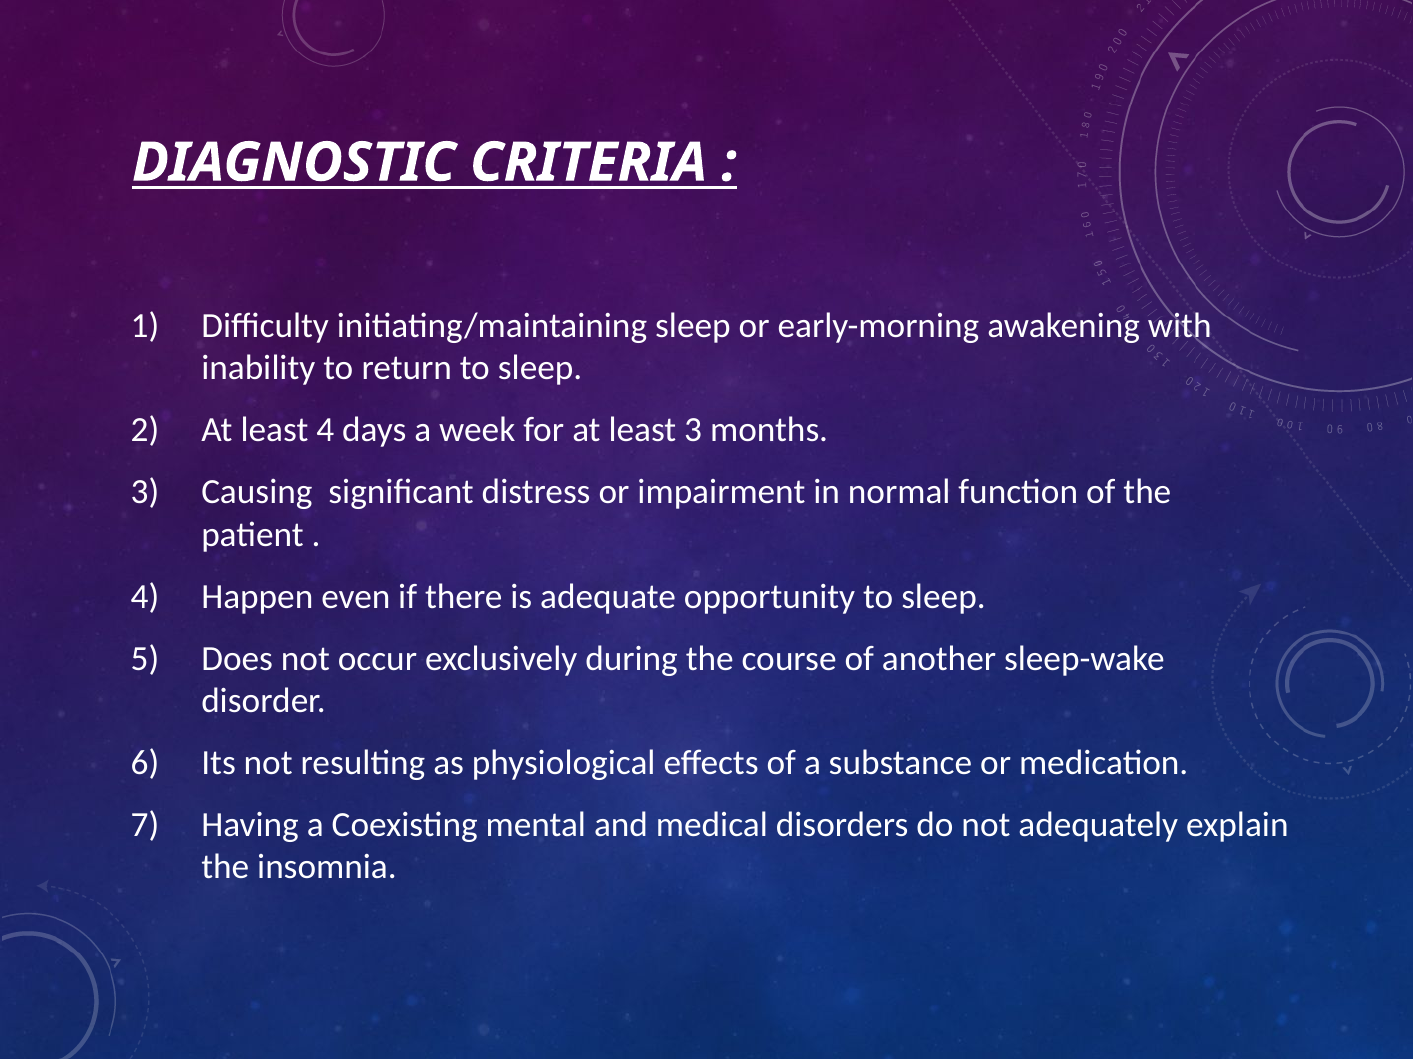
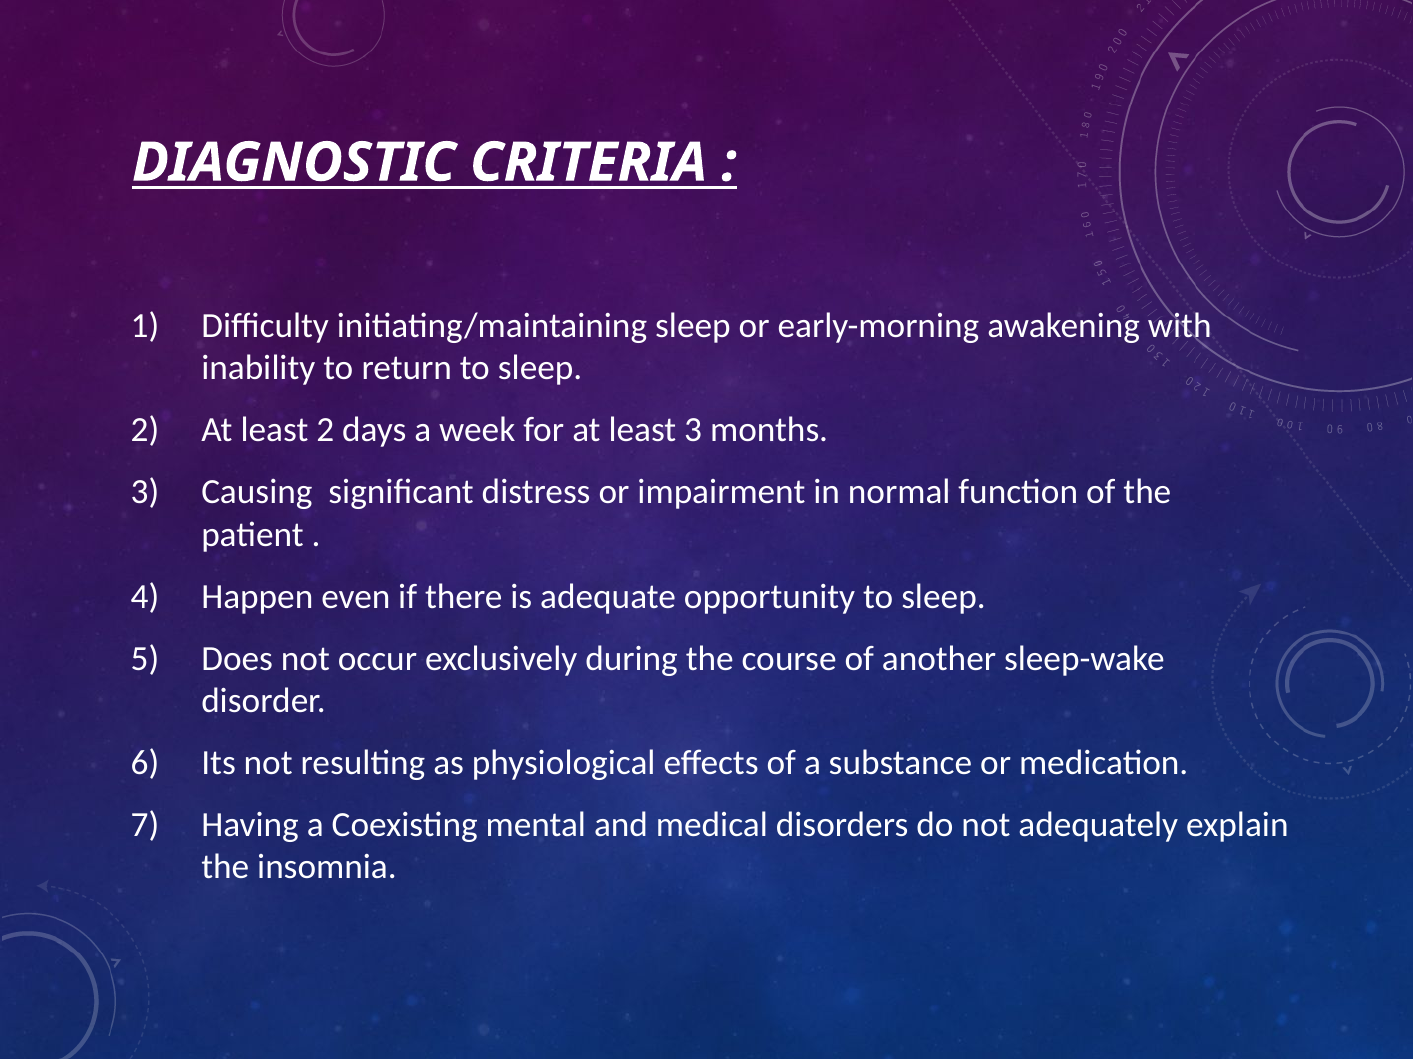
least 4: 4 -> 2 (325, 431)
